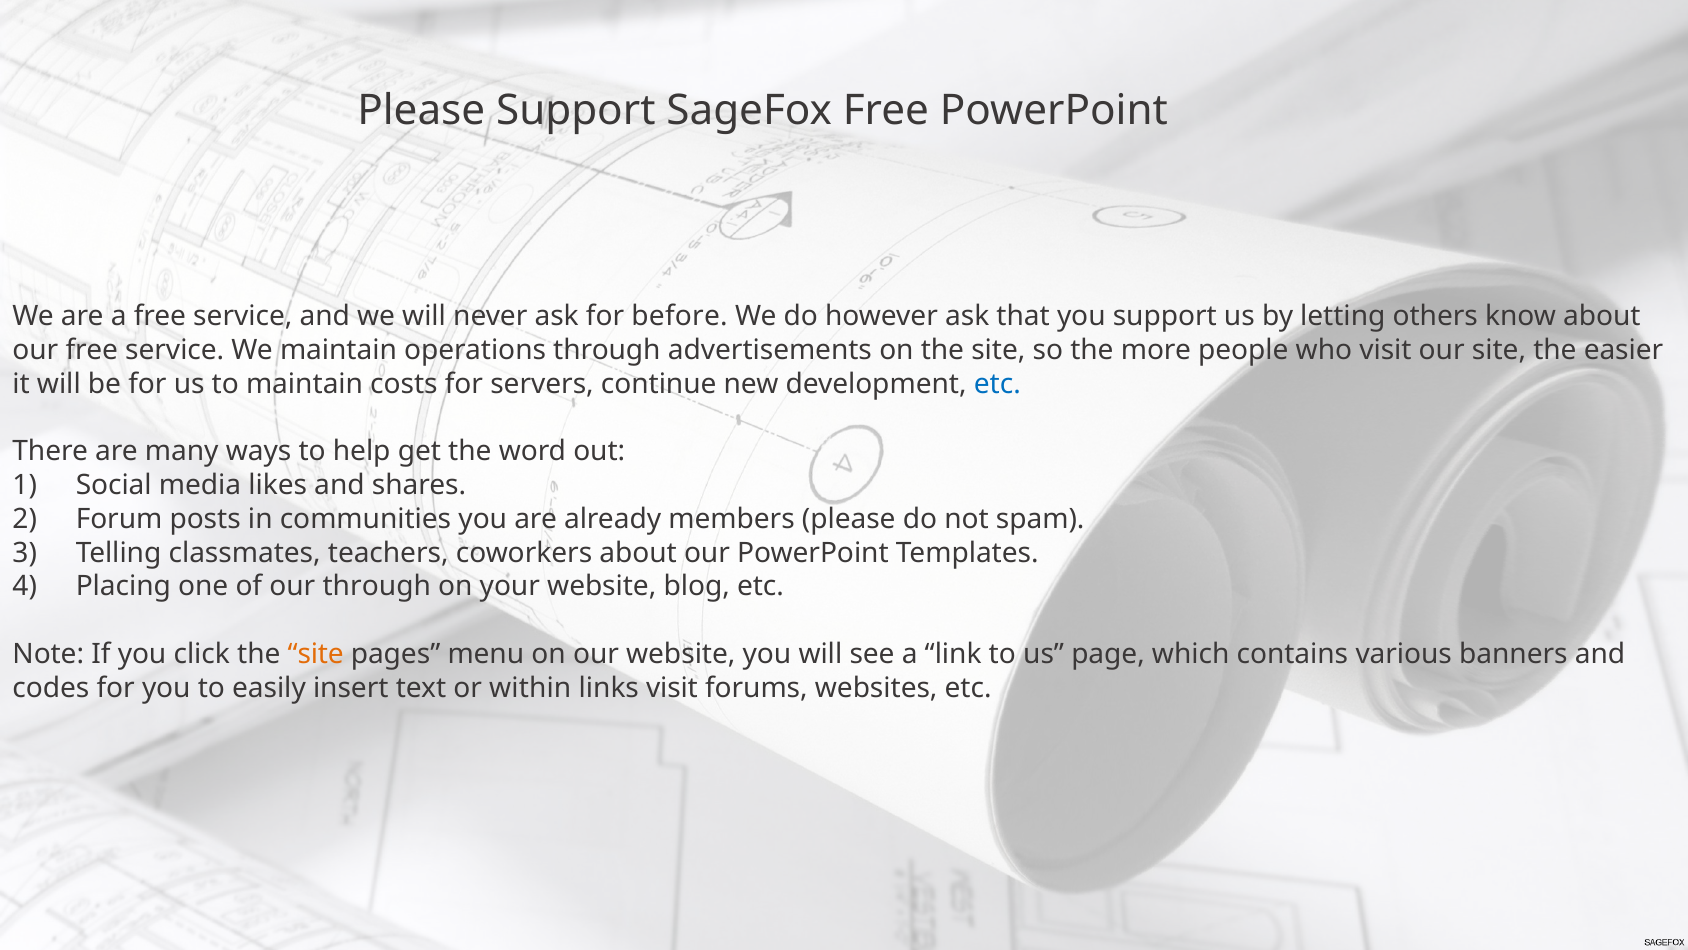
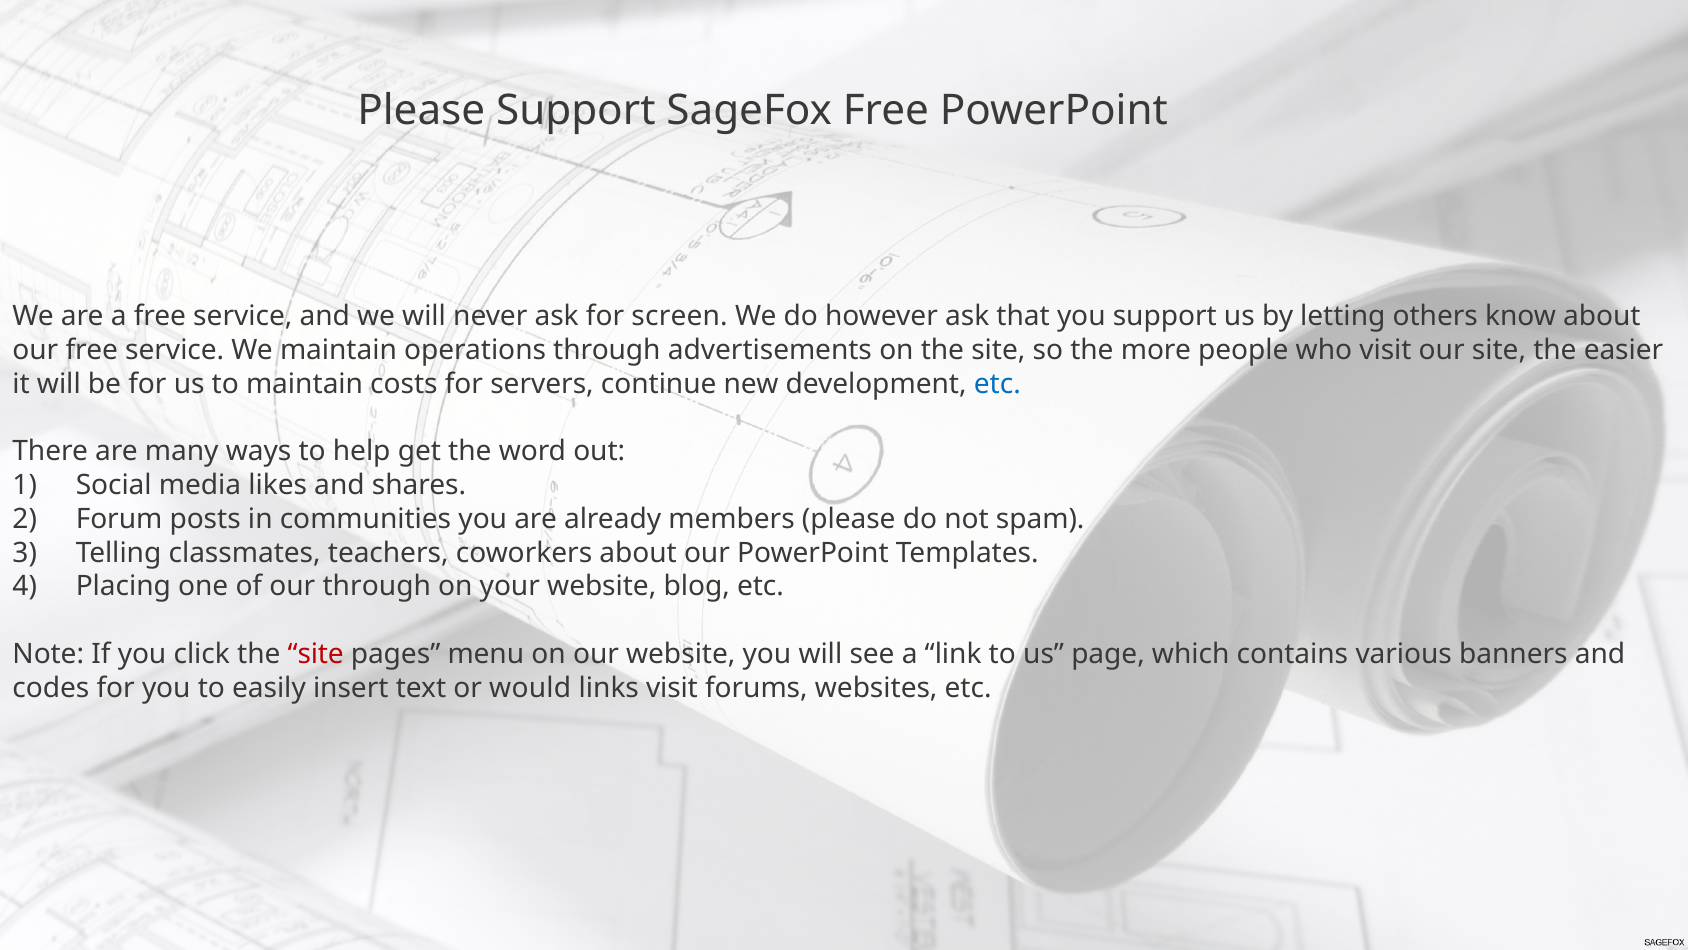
before: before -> screen (680, 316)
site colour: orange -> red (316, 654)
within: within -> would (530, 688)
